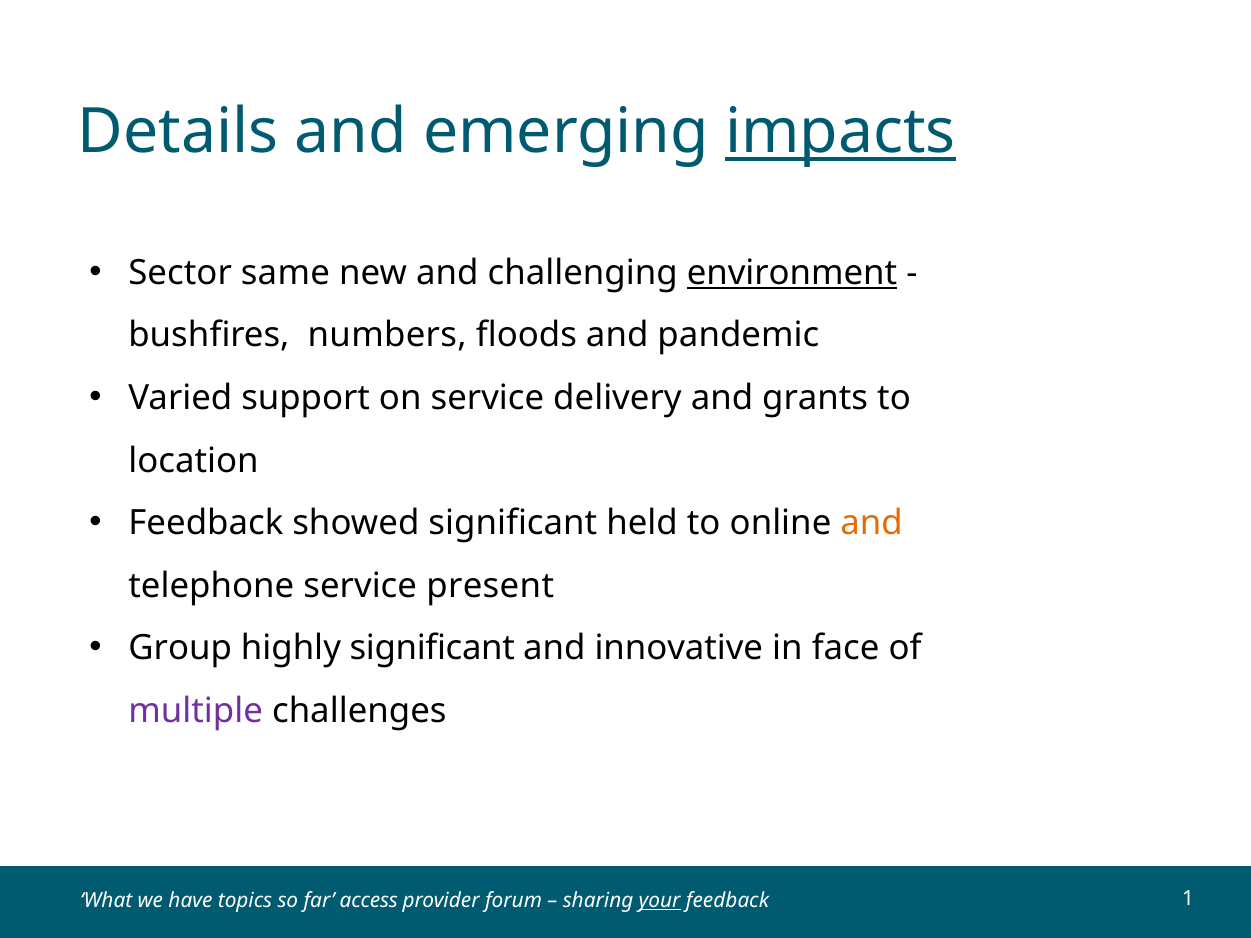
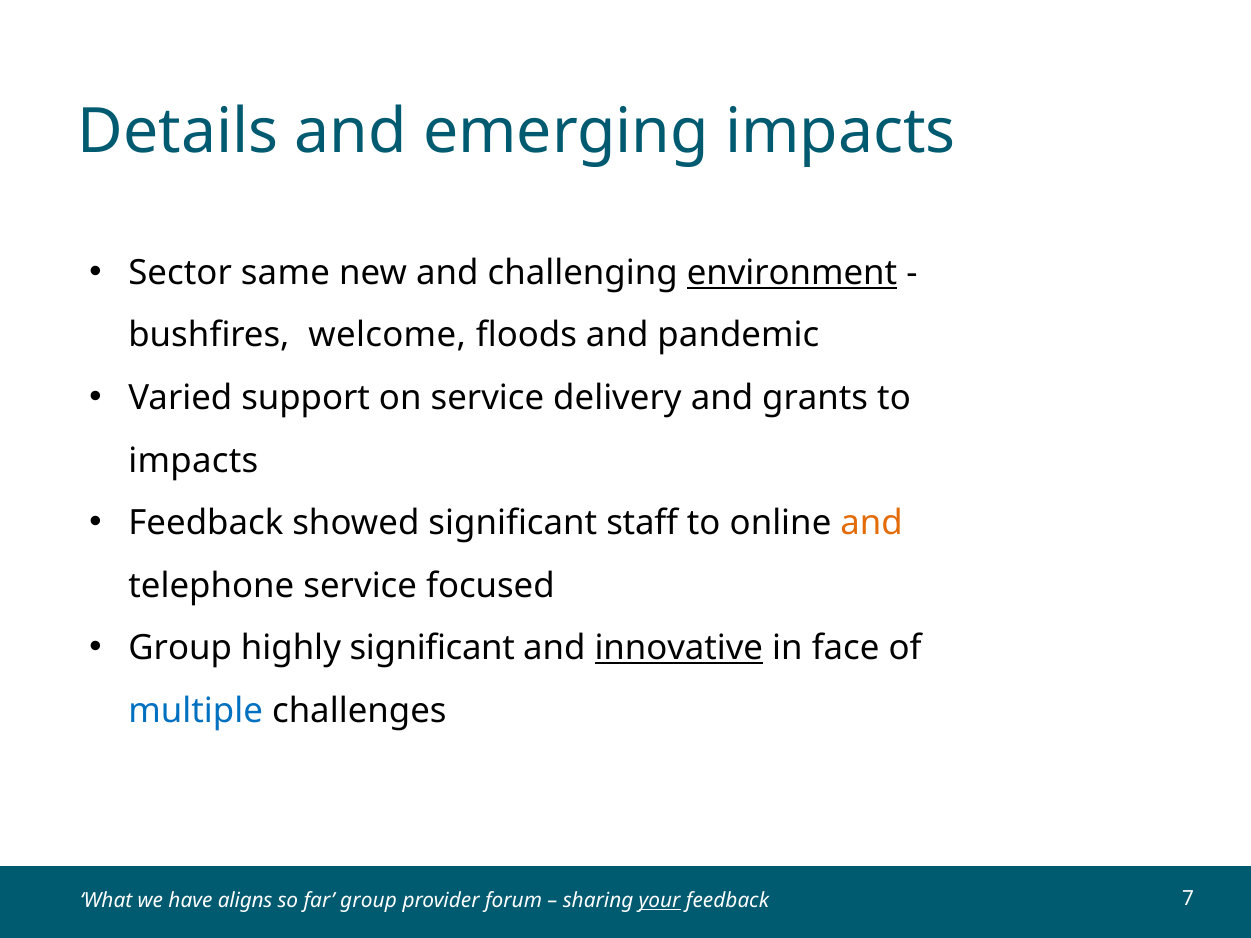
impacts underline: present -> none (841, 132)
numbers: numbers -> welcome (387, 336)
location: location -> impacts (193, 461)
held: held -> staff (642, 523)
present: present -> focused (490, 586)
innovative underline: none -> present (679, 648)
multiple colour: purple -> blue (196, 711)
topics: topics -> aligns (245, 901)
far access: access -> group (369, 901)
1: 1 -> 7 (1188, 899)
